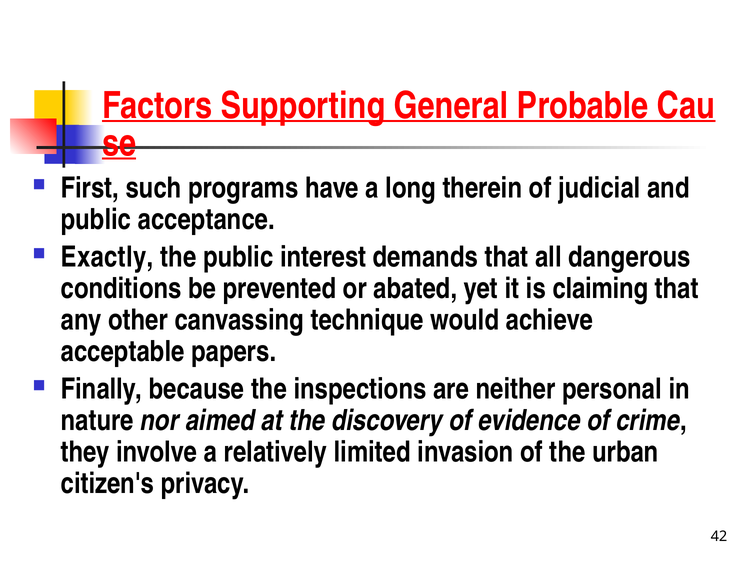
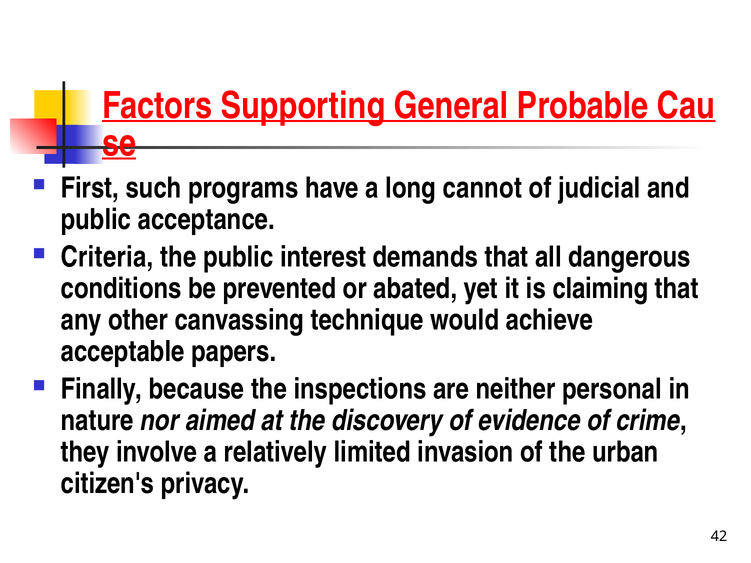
therein: therein -> cannot (482, 188)
Exactly: Exactly -> Criteria (107, 257)
